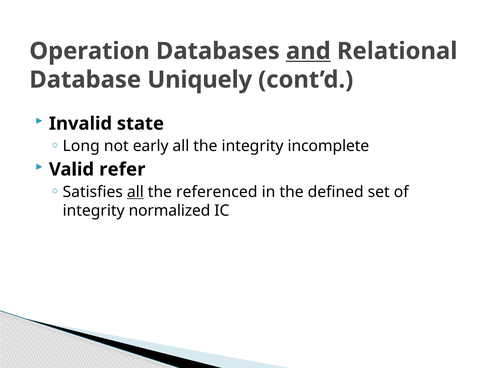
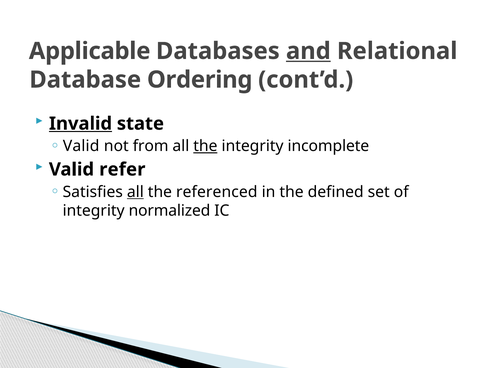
Operation: Operation -> Applicable (90, 51)
Uniquely: Uniquely -> Ordering (200, 80)
Invalid underline: none -> present (80, 123)
Long: Long -> Valid (81, 146)
early: early -> from (151, 146)
the underline: none -> present (205, 146)
